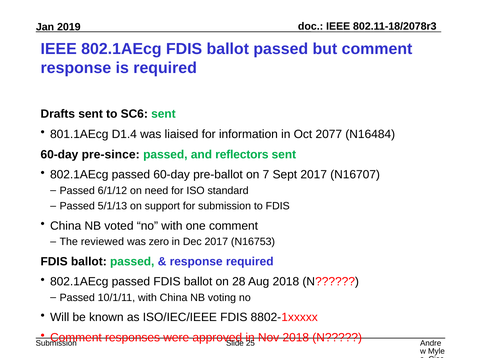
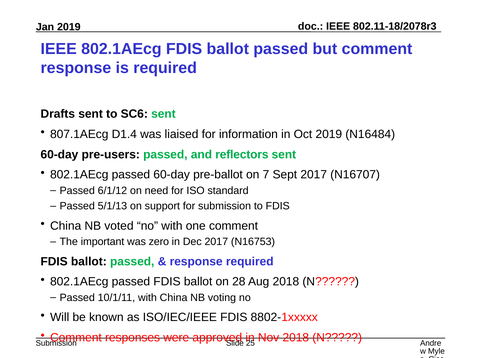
801.1AEcg: 801.1AEcg -> 807.1AEcg (79, 134)
Oct 2077: 2077 -> 2019 (329, 134)
pre-since: pre-since -> pre-users (111, 154)
reviewed: reviewed -> important (103, 242)
